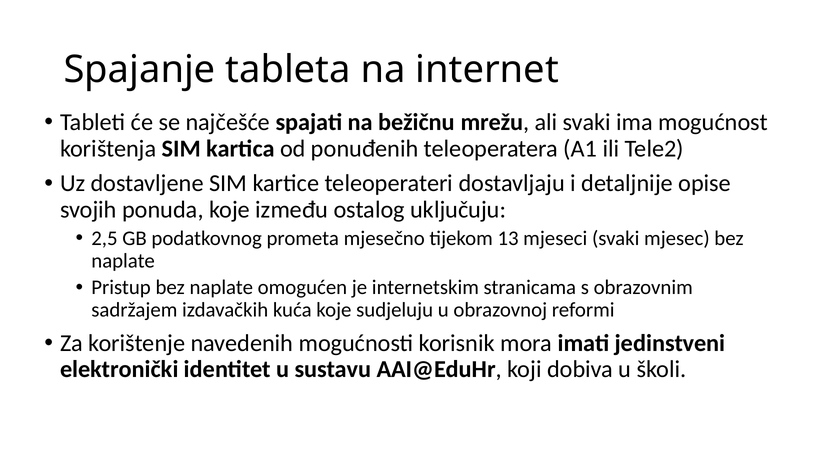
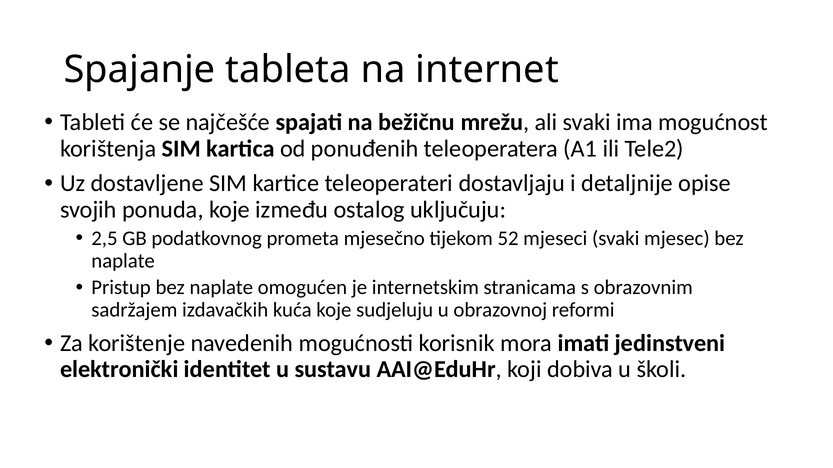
13: 13 -> 52 (508, 239)
